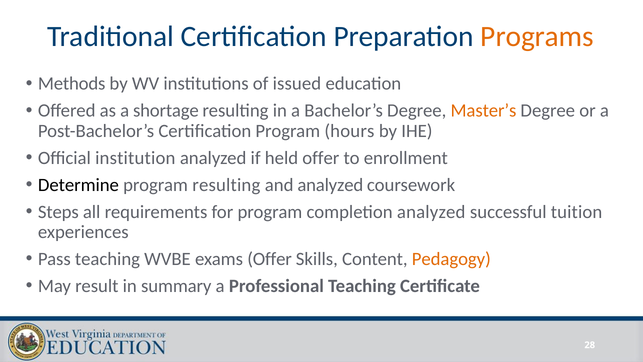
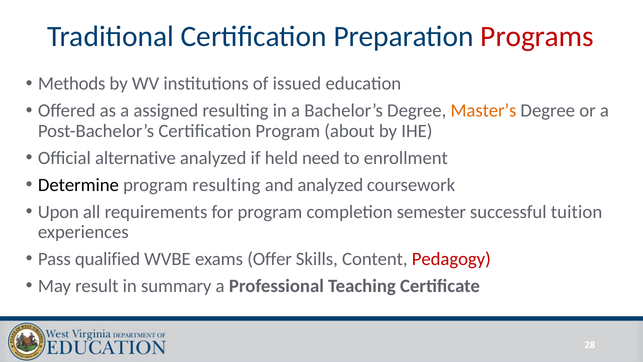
Programs colour: orange -> red (537, 37)
shortage: shortage -> assigned (166, 111)
hours: hours -> about (350, 131)
institution: institution -> alternative (135, 158)
held offer: offer -> need (321, 158)
Steps: Steps -> Upon (58, 212)
completion analyzed: analyzed -> semester (431, 212)
Pass teaching: teaching -> qualified (108, 259)
Pedagogy colour: orange -> red (451, 259)
